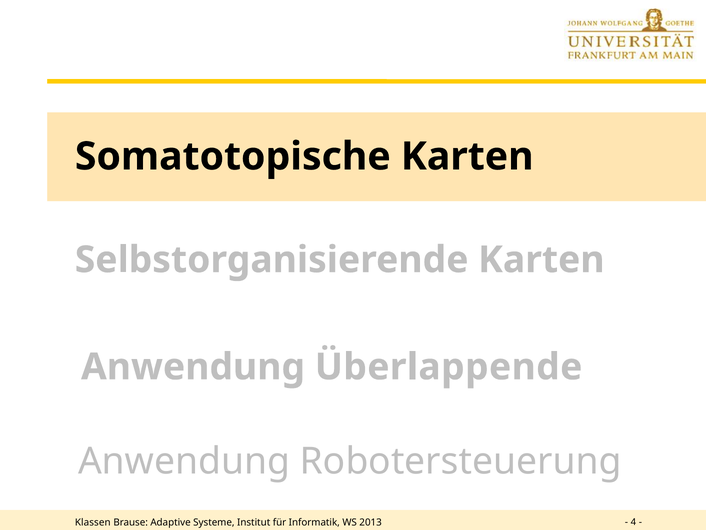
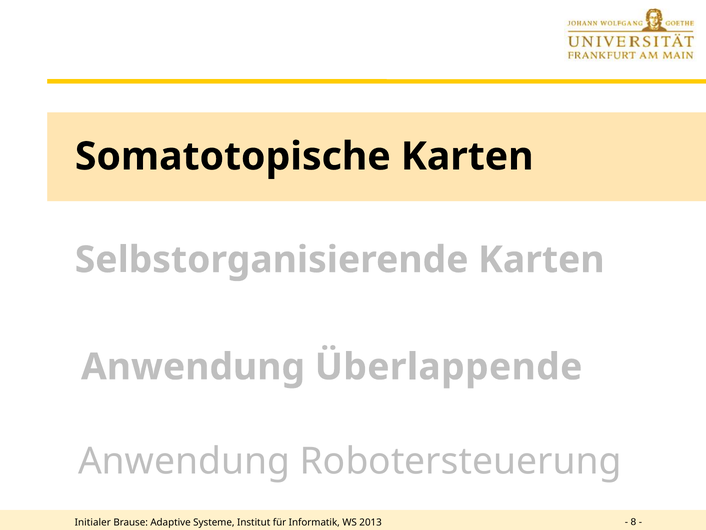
4: 4 -> 8 (633, 521)
Klassen: Klassen -> Initialer (93, 522)
